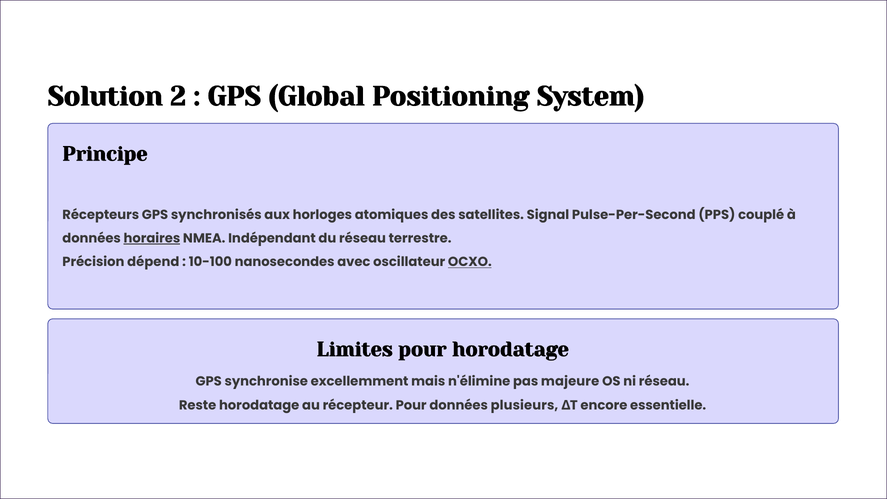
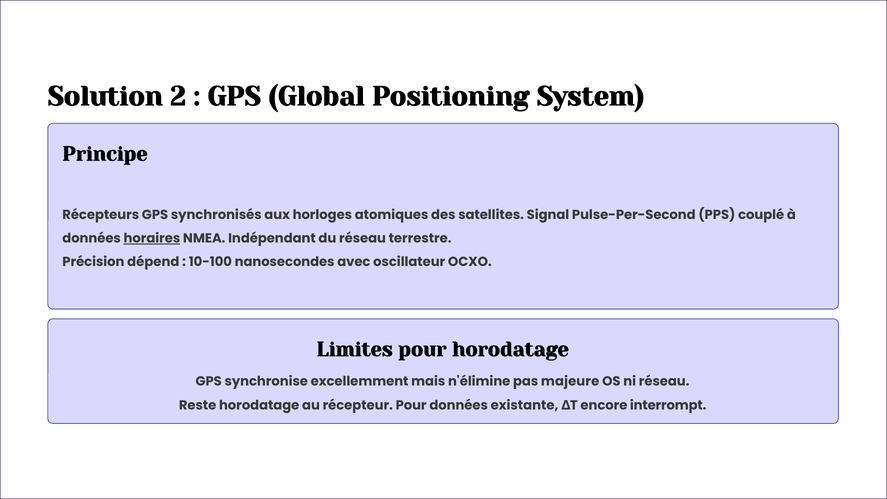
OCXO underline: present -> none (470, 262)
plusieurs: plusieurs -> existante (524, 405)
essentielle: essentielle -> interrompt (668, 405)
